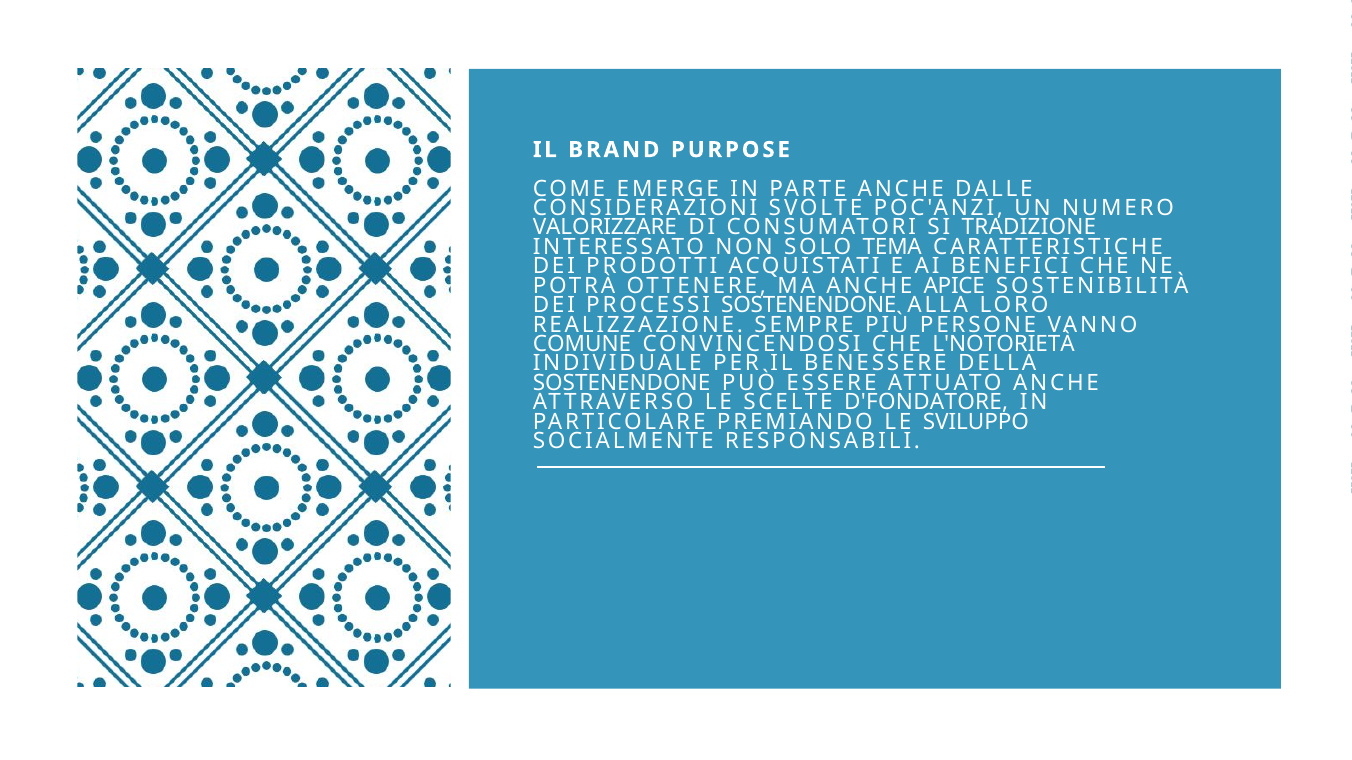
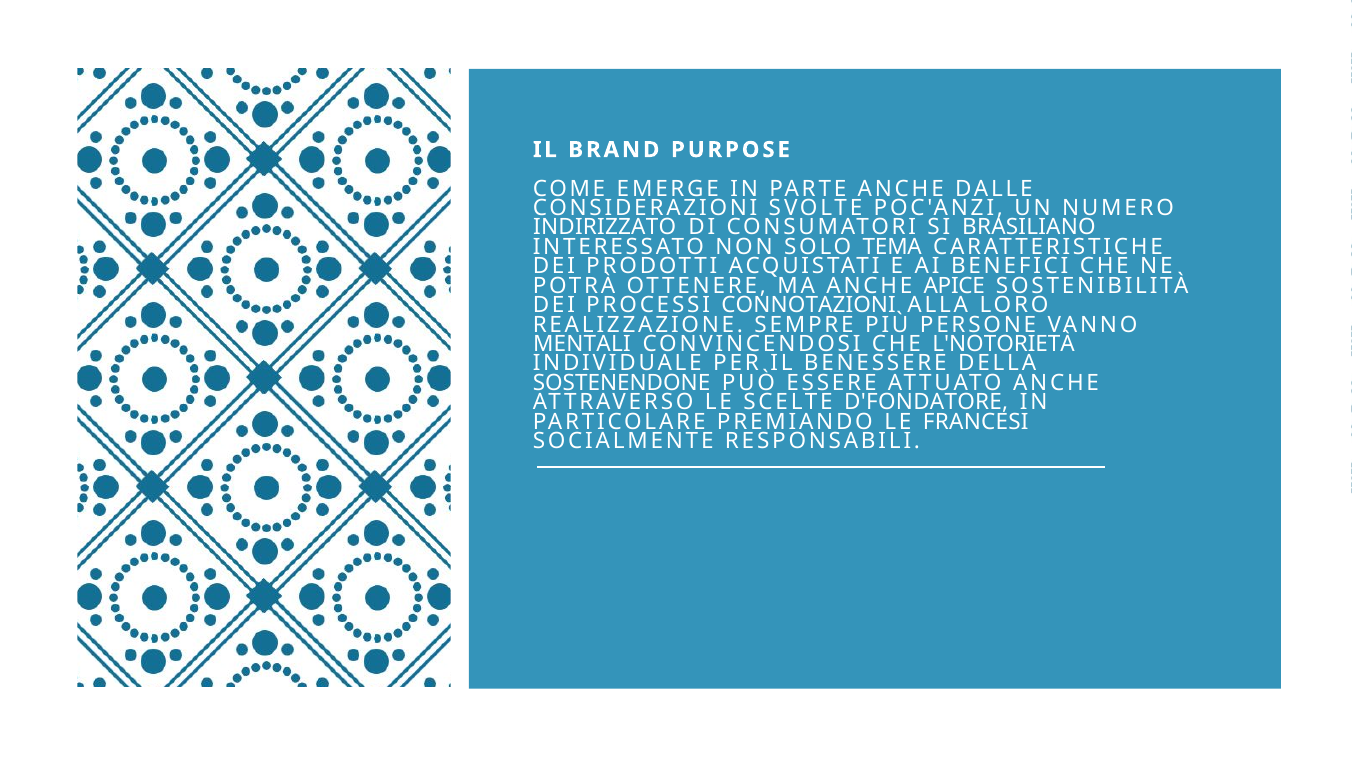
VALORIZZARE: VALORIZZARE -> INDIRIZZATO (605, 228)
TRADIZIONE: TRADIZIONE -> BRASILIANO (1029, 228)
PROCESSI SOSTENENDONE: SOSTENENDONE -> CONNOTAZIONI (809, 305)
COMUNE: COMUNE -> MENTALI (582, 344)
SVILUPPO: SVILUPPO -> FRANCESI (976, 422)
